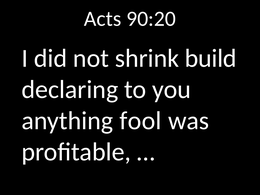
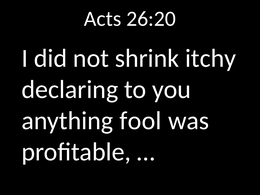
90:20: 90:20 -> 26:20 (151, 19)
build: build -> itchy (211, 58)
